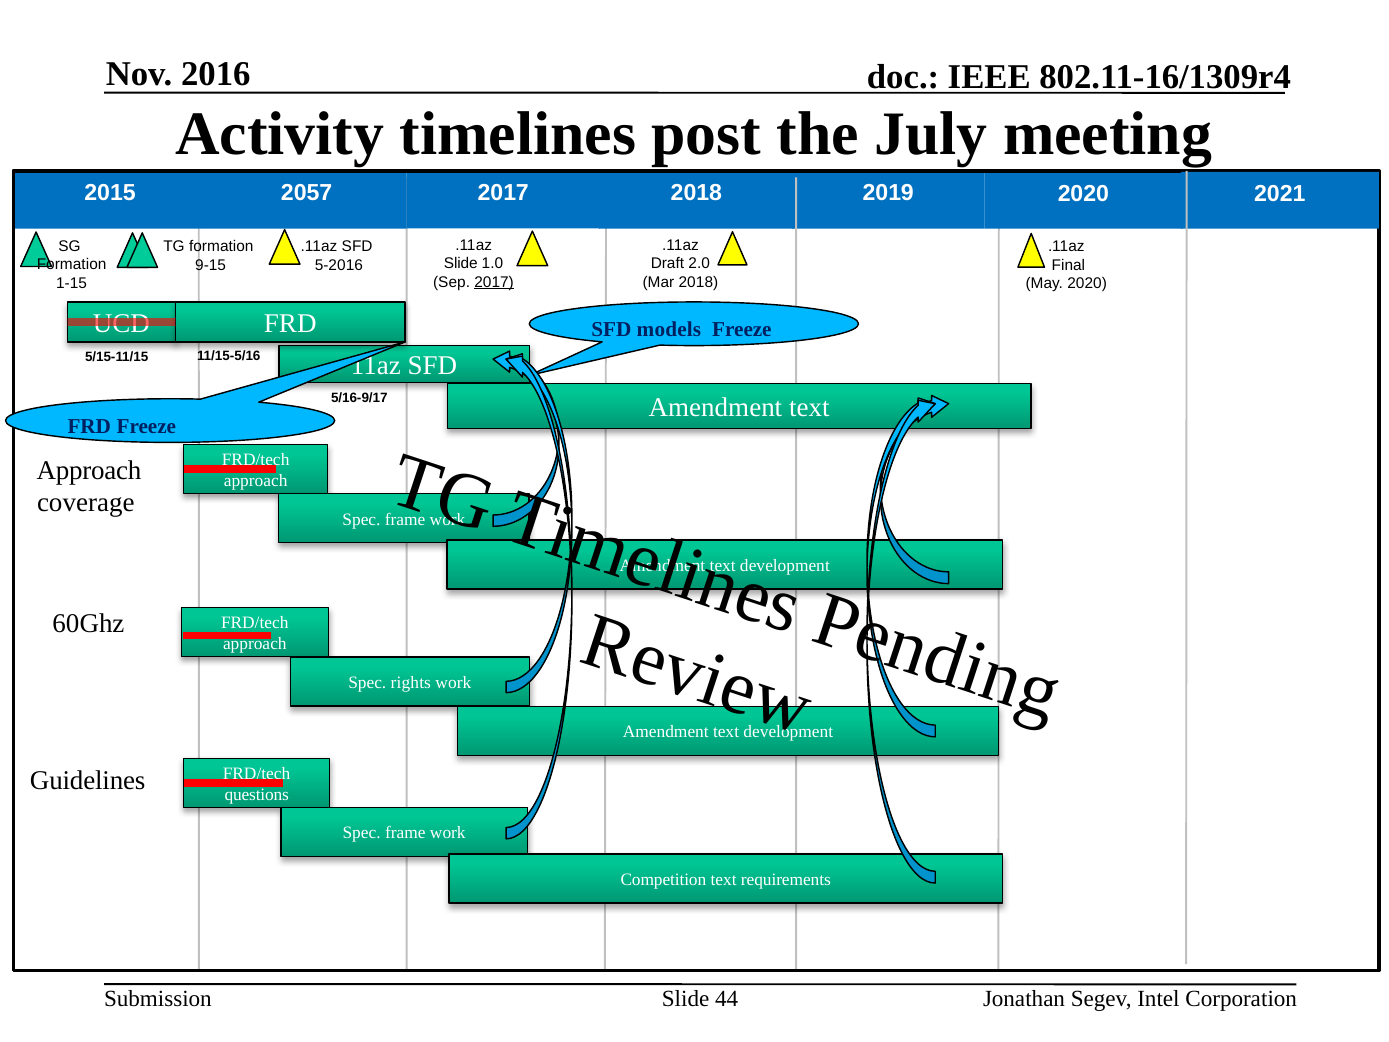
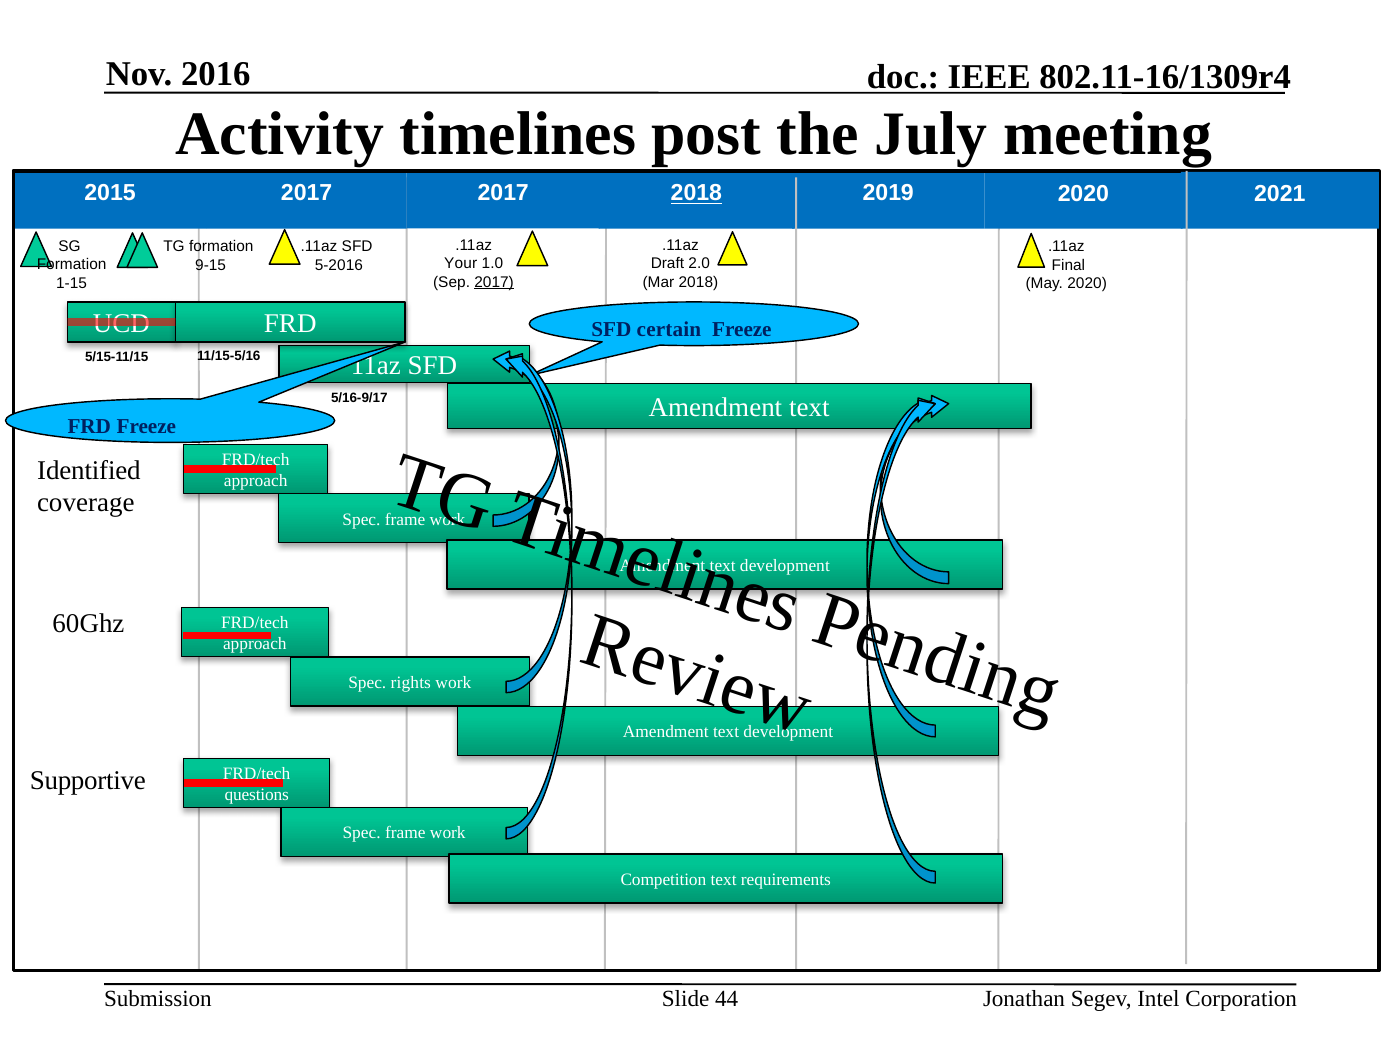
2057: 2057 -> 2017 (307, 193)
2018 underline: none -> present (696, 193)
Slide: Slide -> Your (461, 264)
models: models -> certain (669, 329)
Approach: Approach -> Identified (89, 470)
Guidelines: Guidelines -> Supportive (88, 781)
